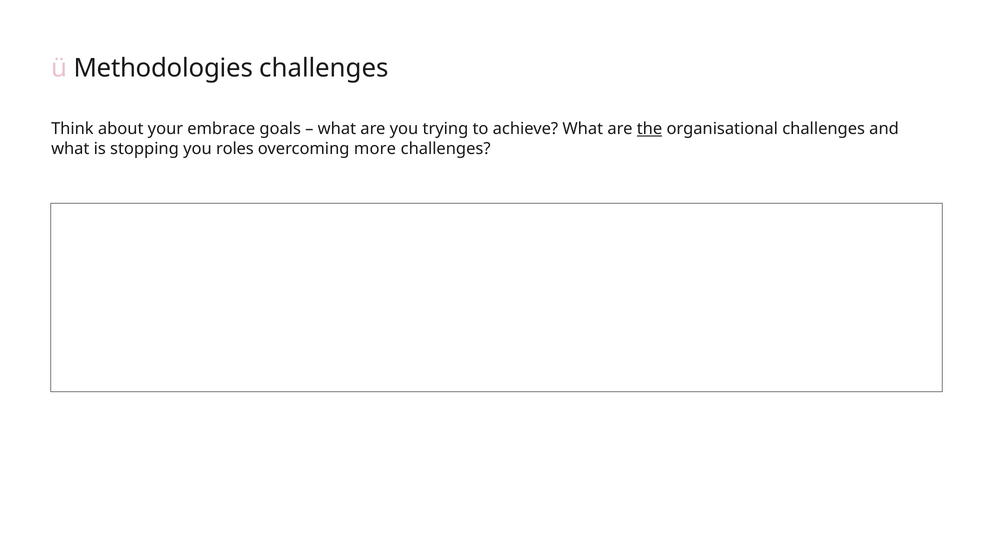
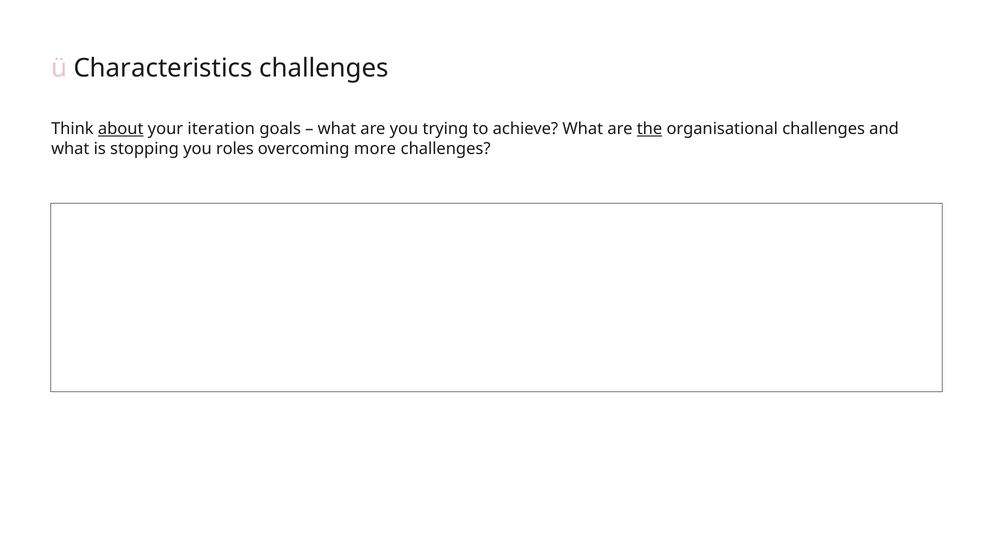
Methodologies: Methodologies -> Characteristics (163, 68)
about underline: none -> present (121, 129)
embrace: embrace -> iteration (221, 129)
